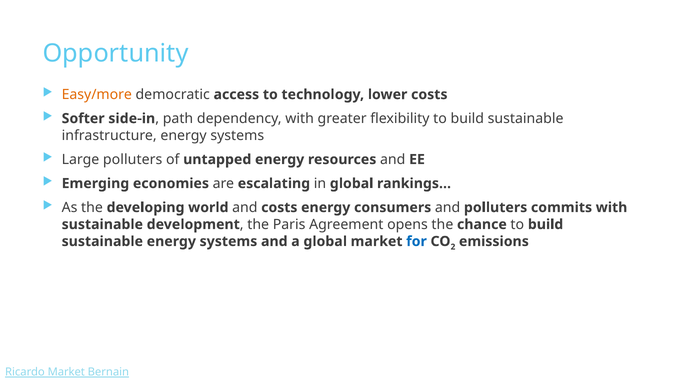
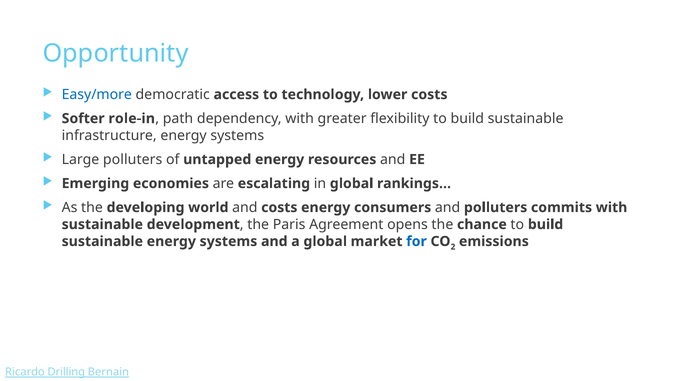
Easy/more colour: orange -> blue (97, 94)
side-in: side-in -> role-in (132, 118)
Ricardo Market: Market -> Drilling (66, 372)
